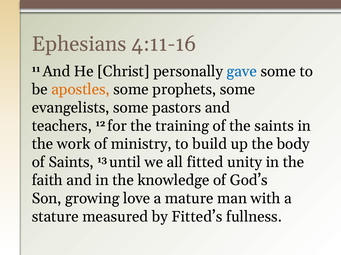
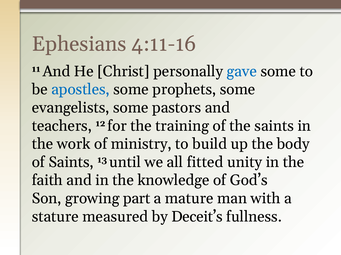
apostles colour: orange -> blue (81, 90)
love: love -> part (137, 199)
Fitted’s: Fitted’s -> Deceit’s (197, 217)
